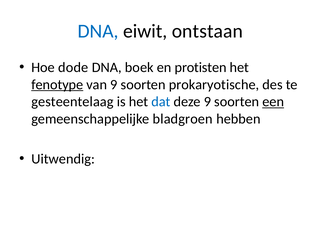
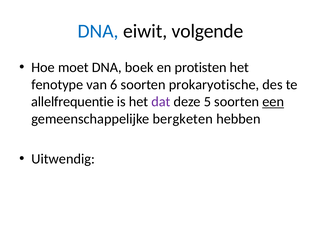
ontstaan: ontstaan -> volgende (208, 31)
dode: dode -> moet (73, 67)
fenotype underline: present -> none (57, 84)
van 9: 9 -> 6 (114, 84)
gesteentelaag: gesteentelaag -> allelfrequentie (73, 102)
dat colour: blue -> purple (161, 102)
deze 9: 9 -> 5 (207, 102)
bladgroen: bladgroen -> bergketen (183, 119)
